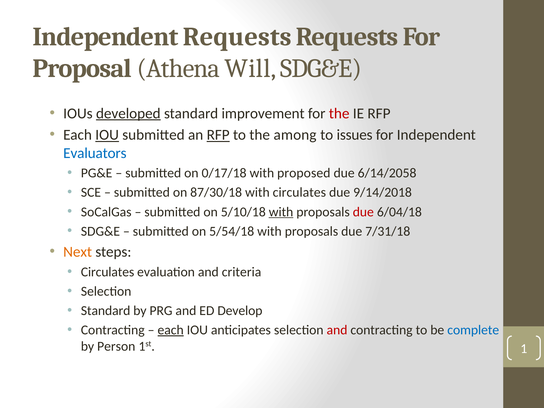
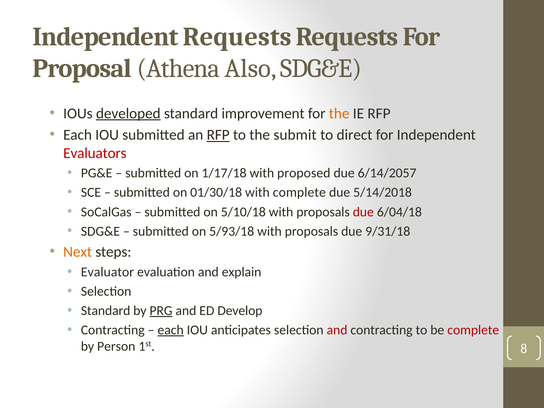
Will: Will -> Also (250, 69)
the colour: red -> orange (339, 113)
IOU underline: present -> none (107, 135)
among: among -> submit (295, 135)
issues: issues -> direct (354, 135)
Evaluators colour: blue -> red (95, 153)
0/17/18: 0/17/18 -> 1/17/18 (224, 173)
6/14/2058: 6/14/2058 -> 6/14/2057 (387, 173)
87/30/18: 87/30/18 -> 01/30/18 (216, 193)
with circulates: circulates -> complete (299, 193)
9/14/2018: 9/14/2018 -> 5/14/2018 (383, 193)
with underline: present -> none (281, 212)
5/54/18: 5/54/18 -> 5/93/18 (232, 231)
7/31/18: 7/31/18 -> 9/31/18 (388, 231)
Circulates: Circulates -> Evaluator (107, 272)
criteria: criteria -> explain (242, 272)
PRG underline: none -> present (161, 311)
complete colour: blue -> red (473, 330)
1: 1 -> 8 (524, 349)
